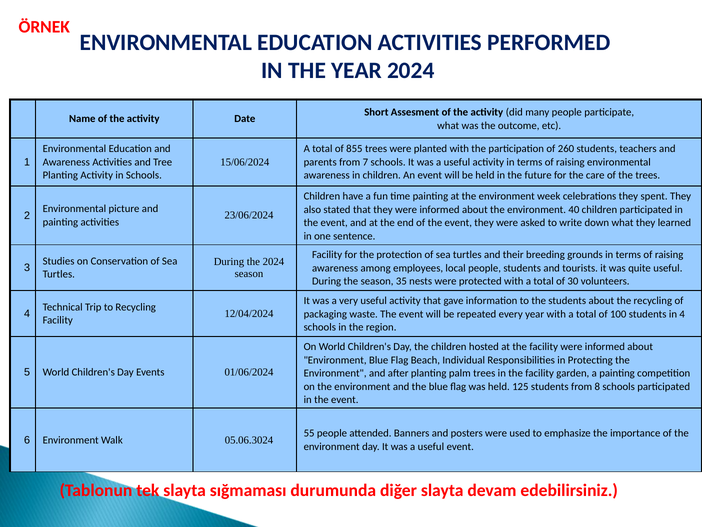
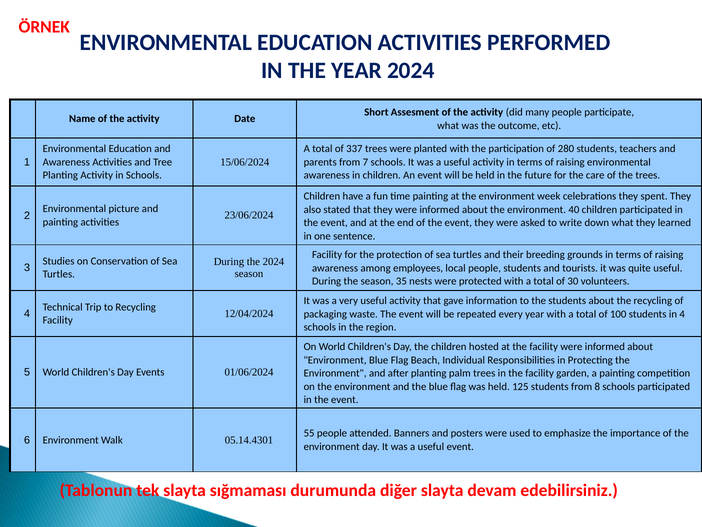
855: 855 -> 337 (354, 149)
260: 260 -> 280 (566, 149)
05.06.3024: 05.06.3024 -> 05.14.4301 (249, 440)
